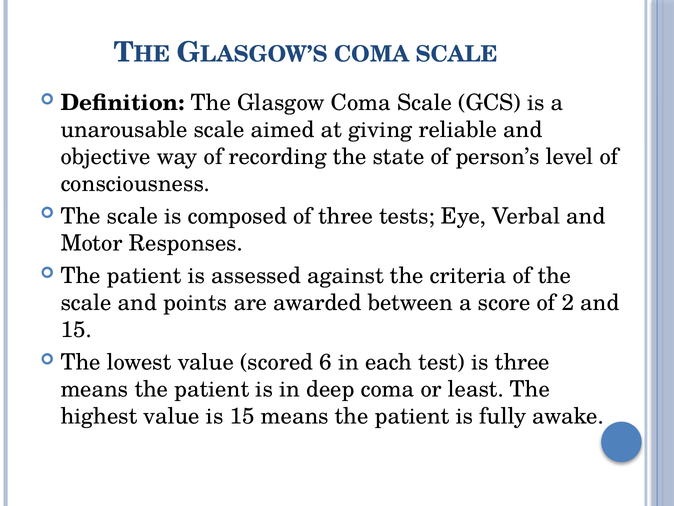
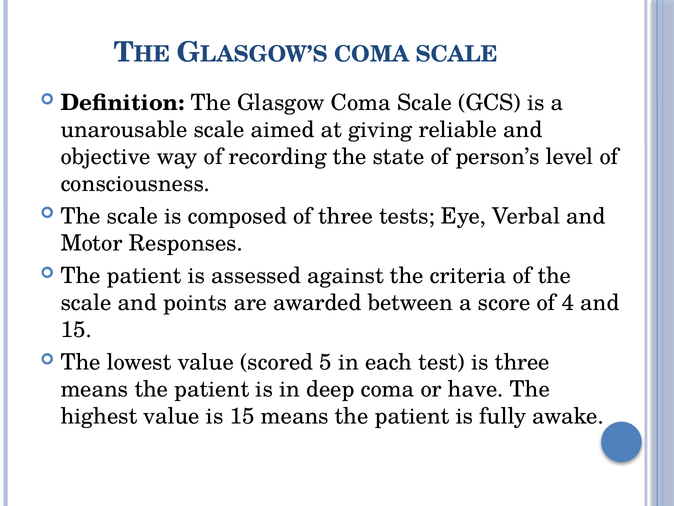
2: 2 -> 4 (568, 303)
6: 6 -> 5 (326, 362)
least: least -> have (476, 389)
